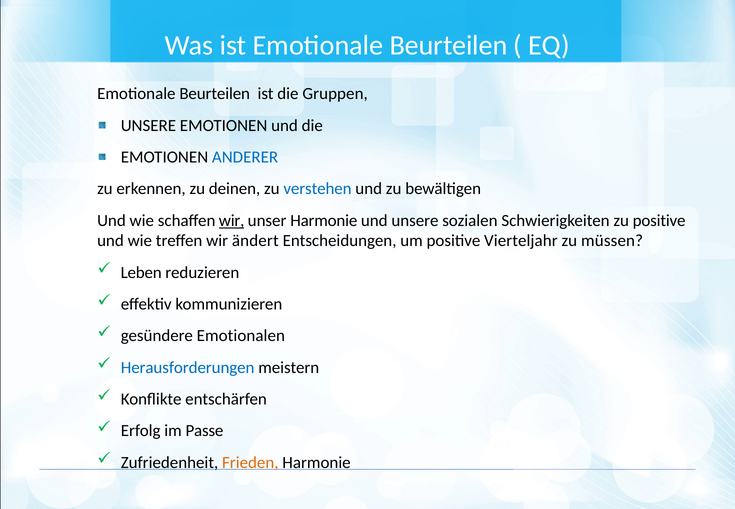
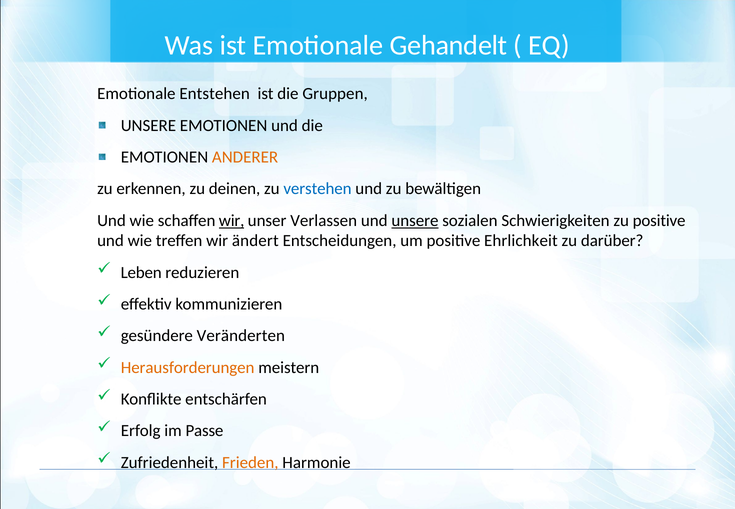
ist Emotionale Beurteilen: Beurteilen -> Gehandelt (449, 46)
Beurteilen: Beurteilen -> Entstehen (215, 94)
ANDERER colour: blue -> orange (245, 157)
unser Harmonie: Harmonie -> Verlassen (324, 220)
unsere underline: none -> present (415, 220)
Vierteljahr: Vierteljahr -> Ehrlichkeit (521, 241)
müssen: müssen -> darüber (612, 241)
Emotionalen: Emotionalen -> Veränderten (241, 336)
Herausforderungen colour: blue -> orange (188, 367)
